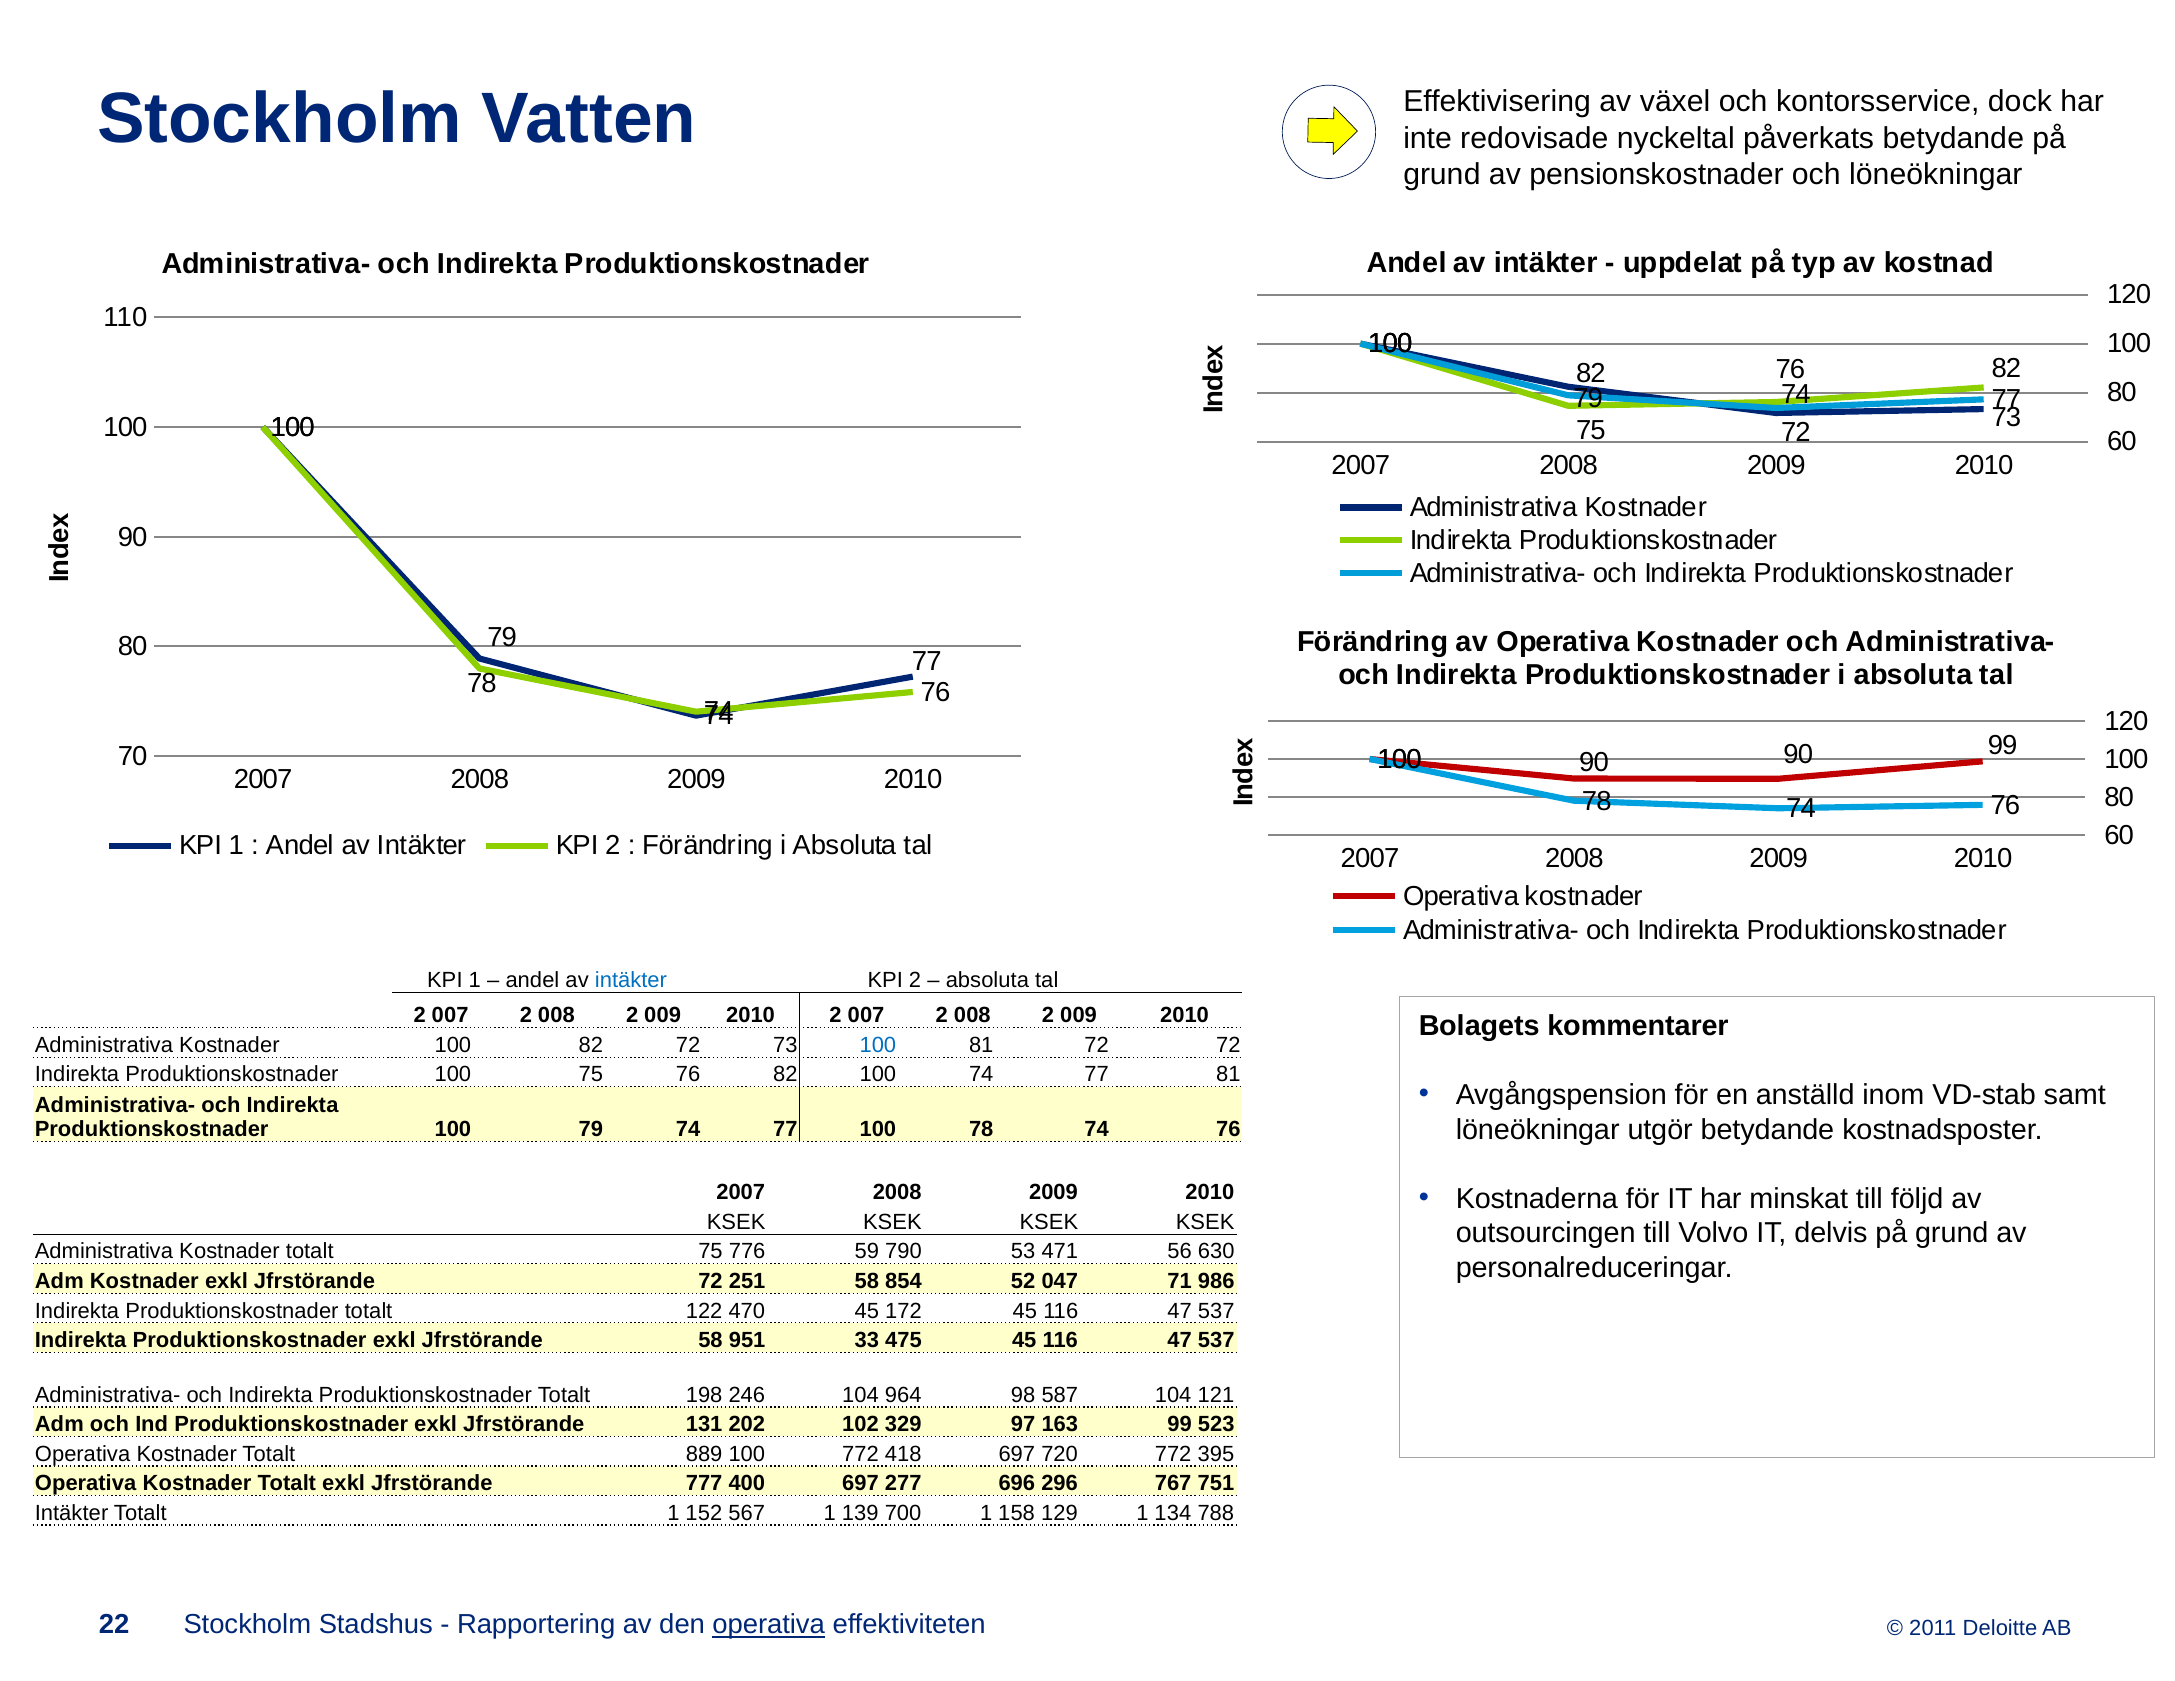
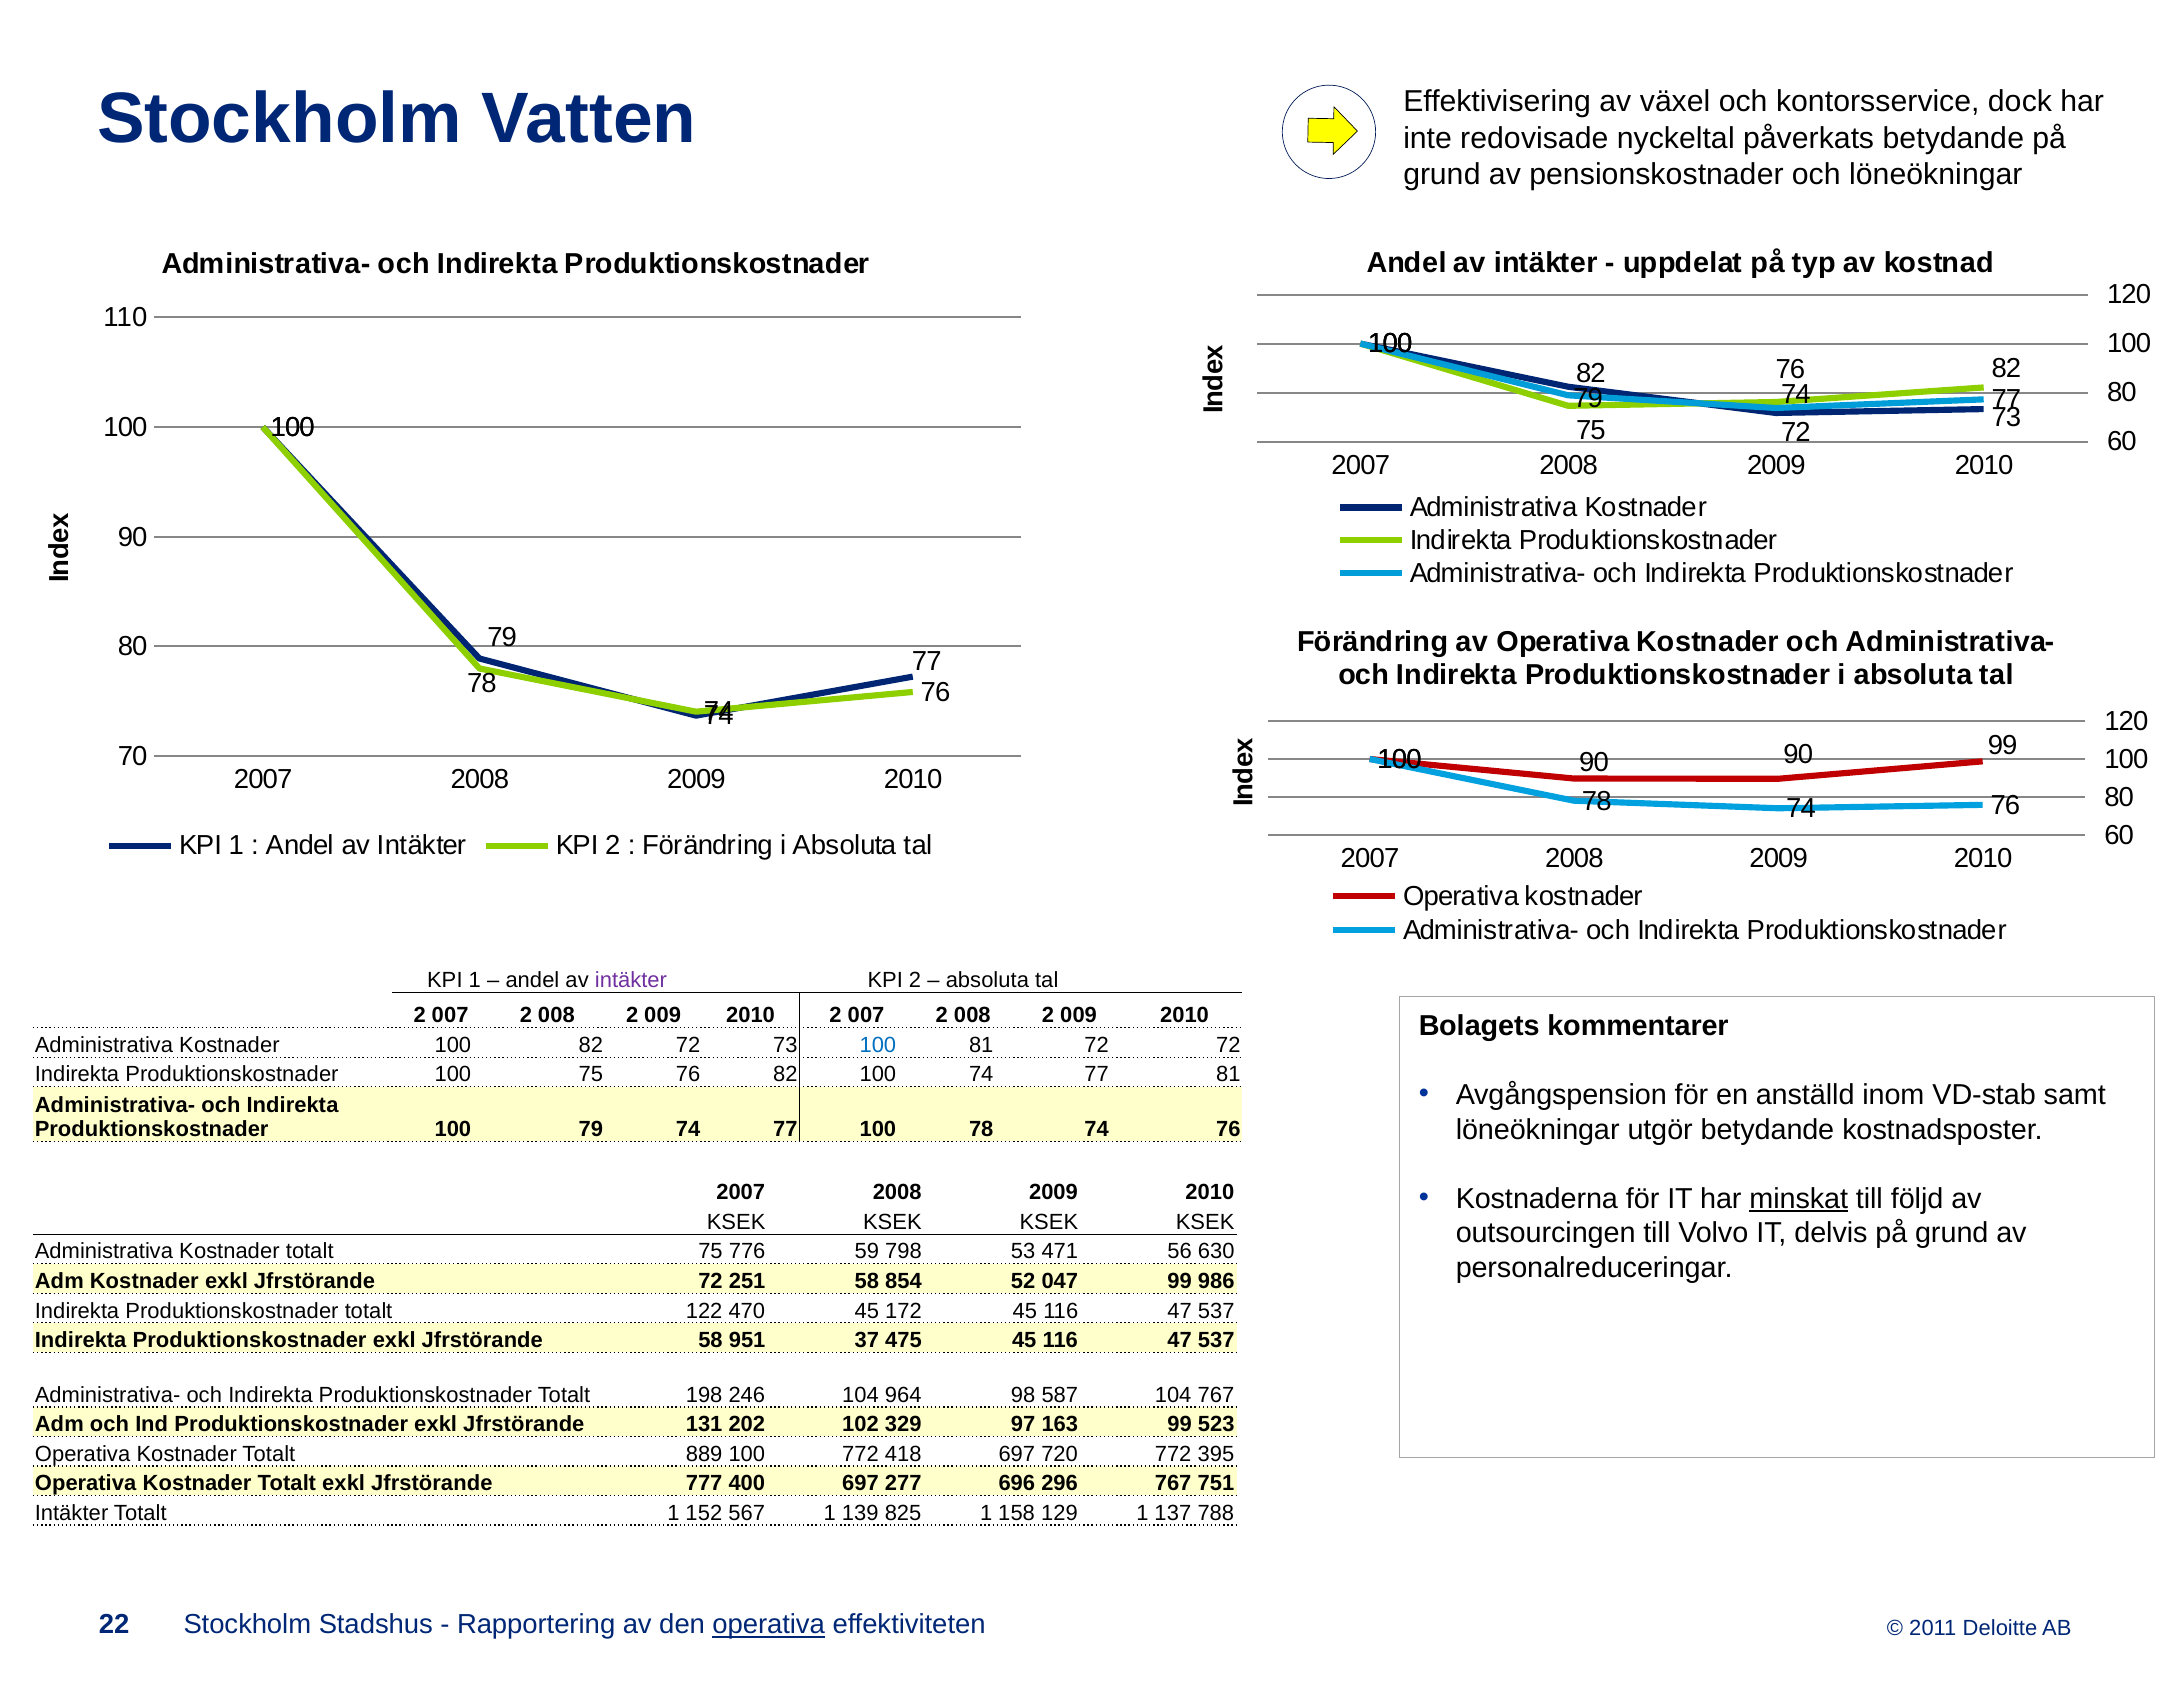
intäkter colour: blue -> purple (631, 980)
minskat underline: none -> present (1799, 1198)
790: 790 -> 798 (904, 1252)
047 71: 71 -> 99 (1180, 1281)
33: 33 -> 37 (867, 1340)
104 121: 121 -> 767 (1216, 1395)
700: 700 -> 825 (903, 1513)
134: 134 -> 137 (1173, 1513)
